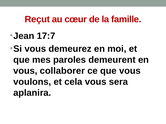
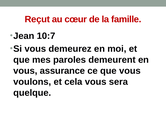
17:7: 17:7 -> 10:7 (46, 36)
collaborer: collaborer -> assurance (62, 71)
aplanira: aplanira -> quelque (32, 93)
